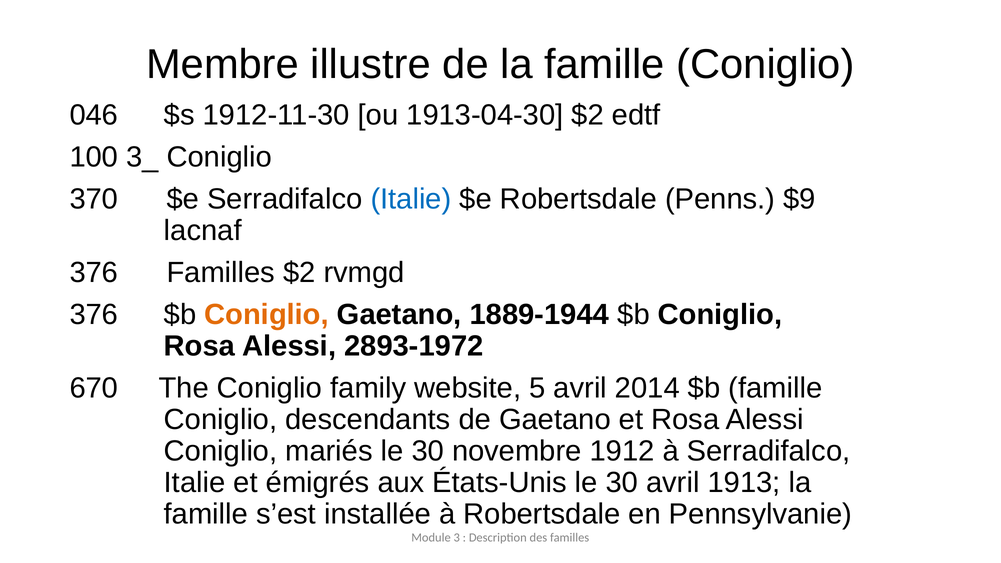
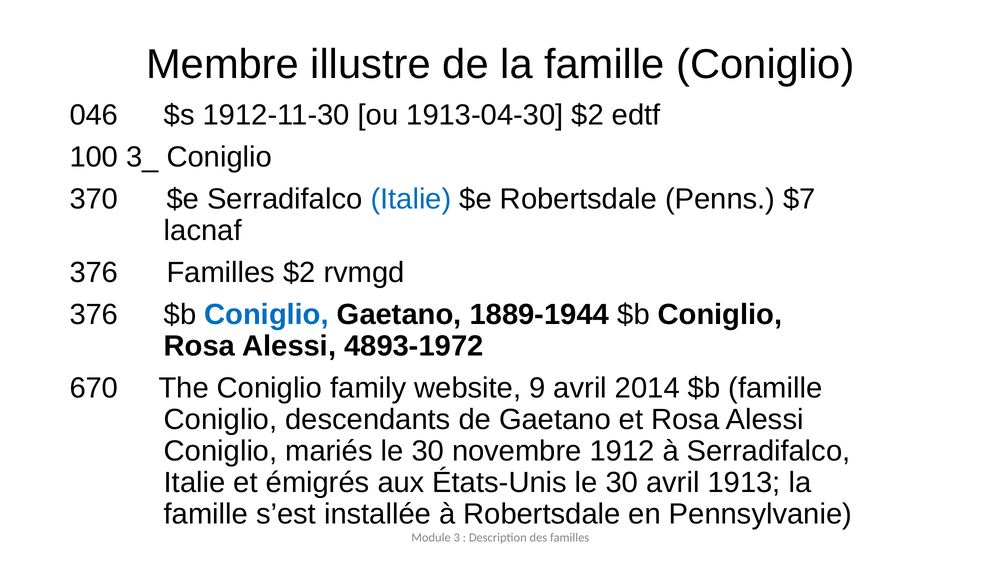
$9: $9 -> $7 (799, 199)
Coniglio colour: orange -> blue (267, 315)
2893-1972: 2893-1972 -> 4893-1972 (414, 346)
5: 5 -> 9 (537, 388)
